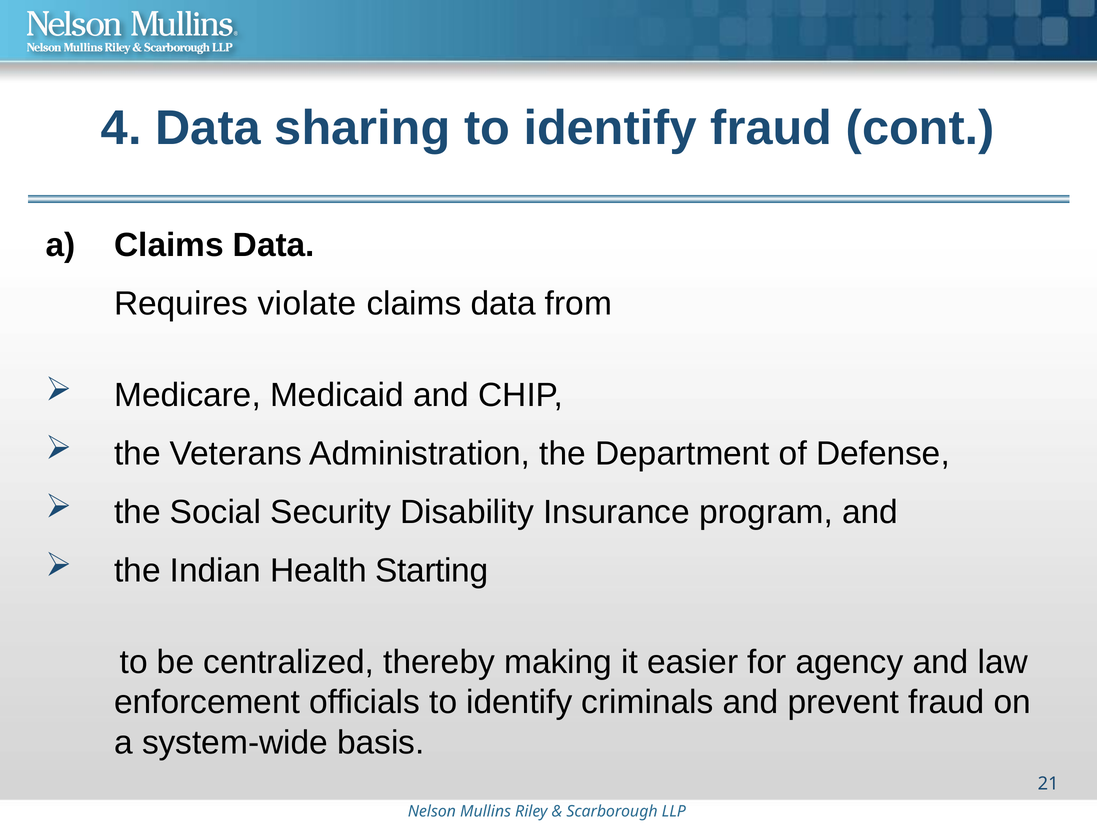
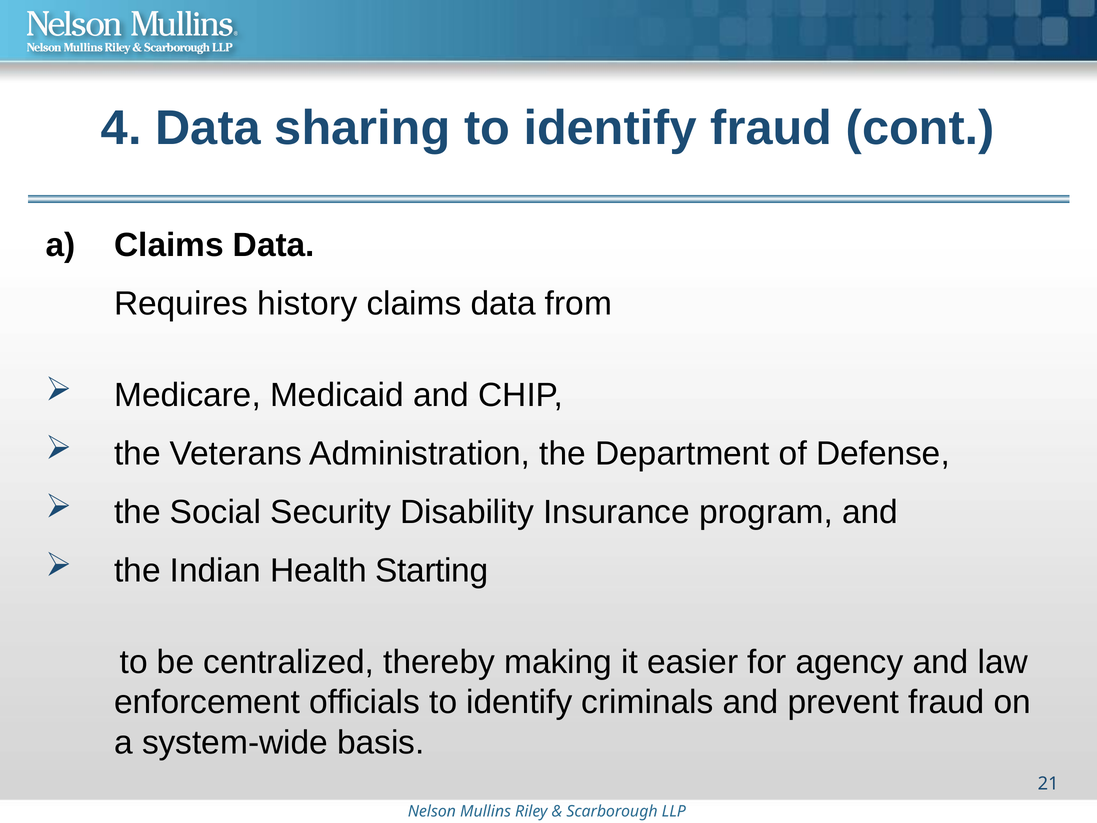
violate: violate -> history (307, 304)
